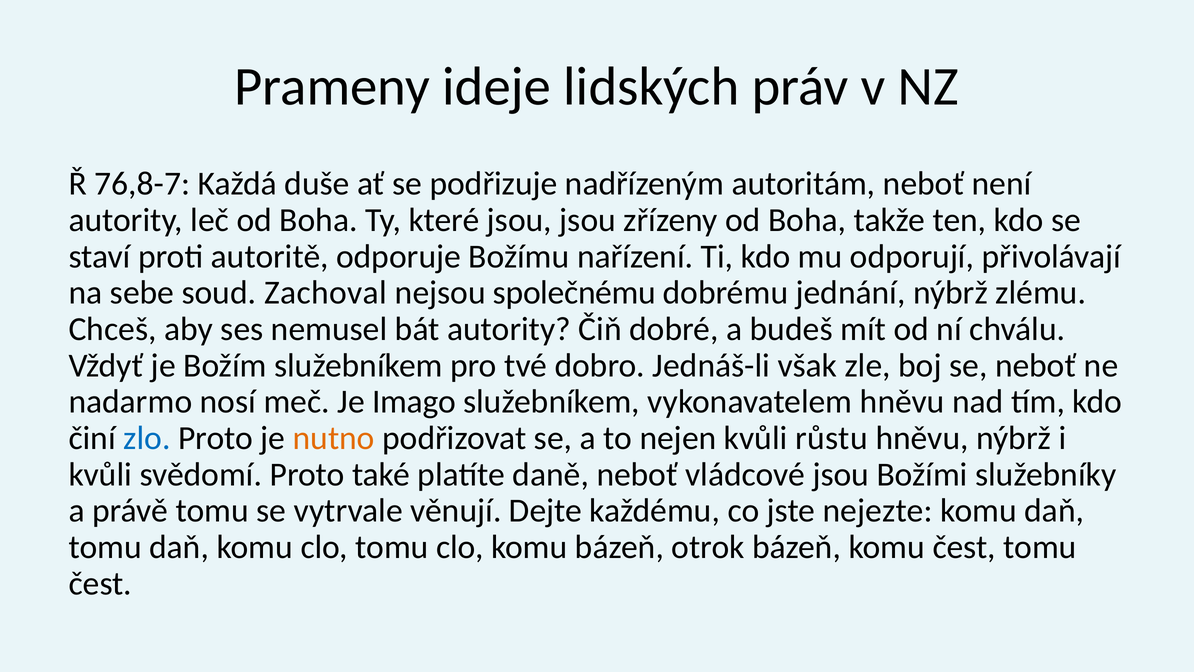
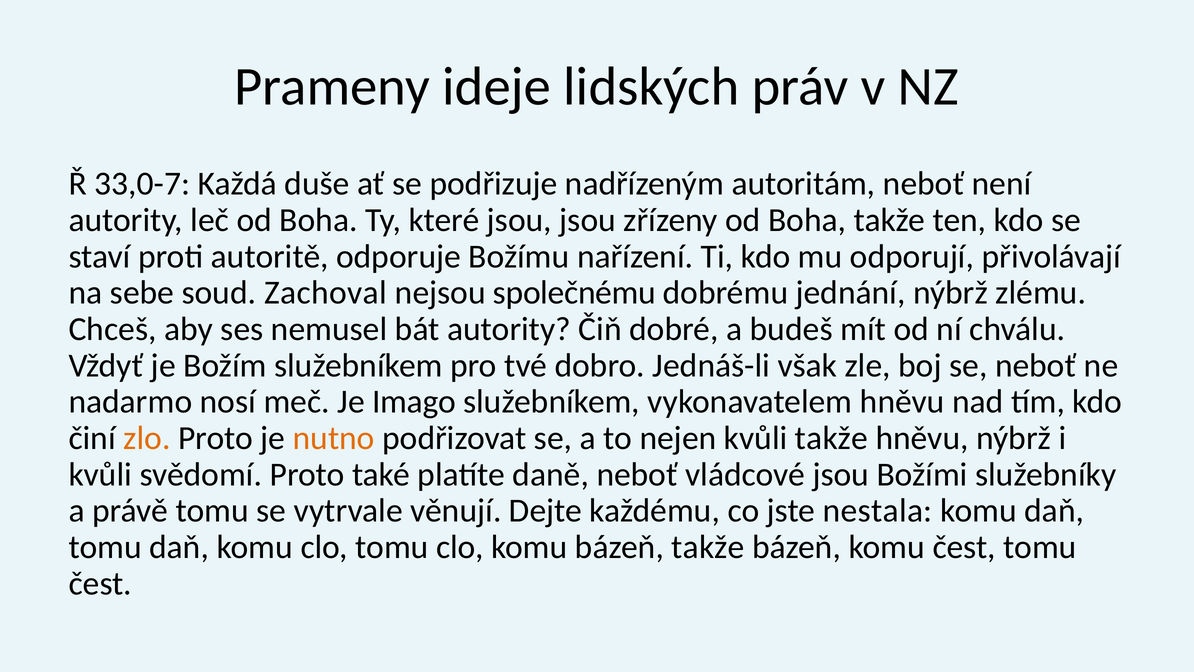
76,8-7: 76,8-7 -> 33,0-7 (142, 184)
zlo colour: blue -> orange (147, 438)
kvůli růstu: růstu -> takže (831, 438)
nejezte: nejezte -> nestala (878, 511)
bázeň otrok: otrok -> takže (708, 547)
